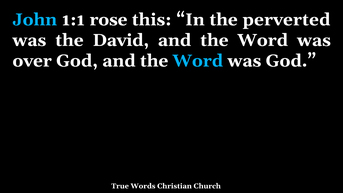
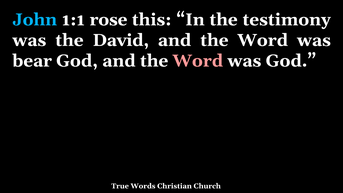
perverted: perverted -> testimony (287, 20)
over: over -> bear (32, 61)
Word colour: light blue -> pink (198, 61)
